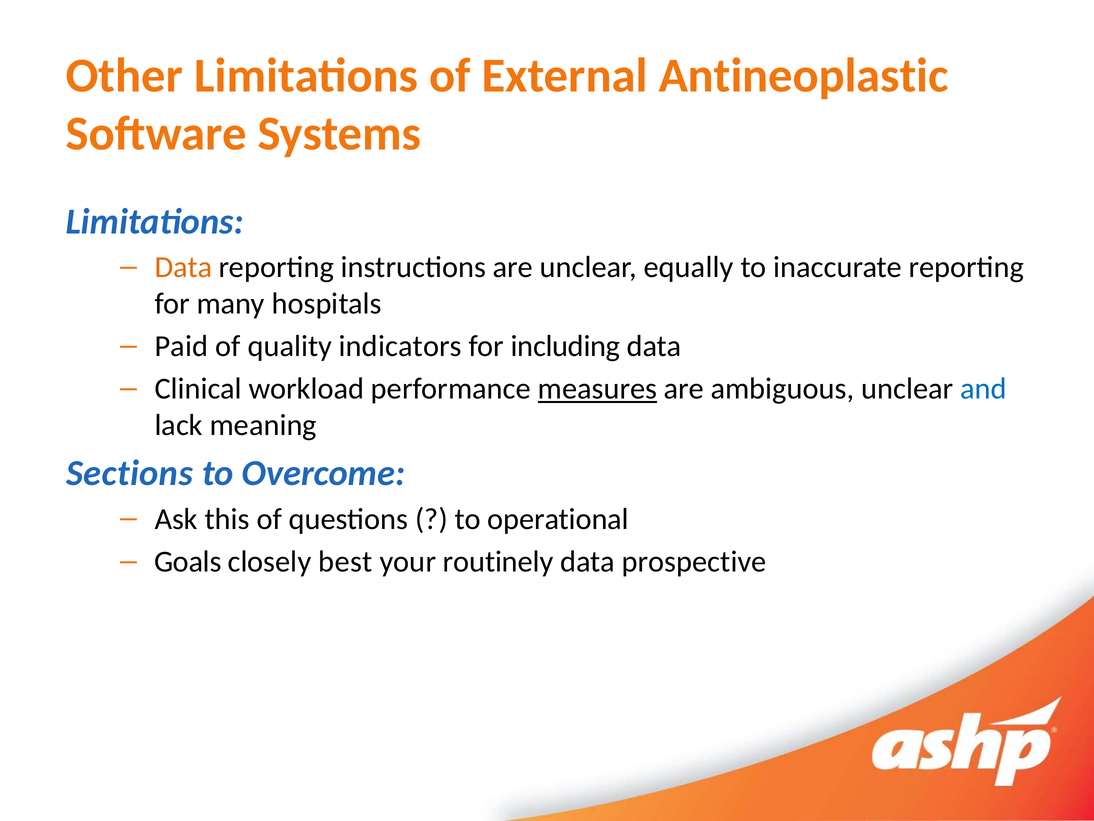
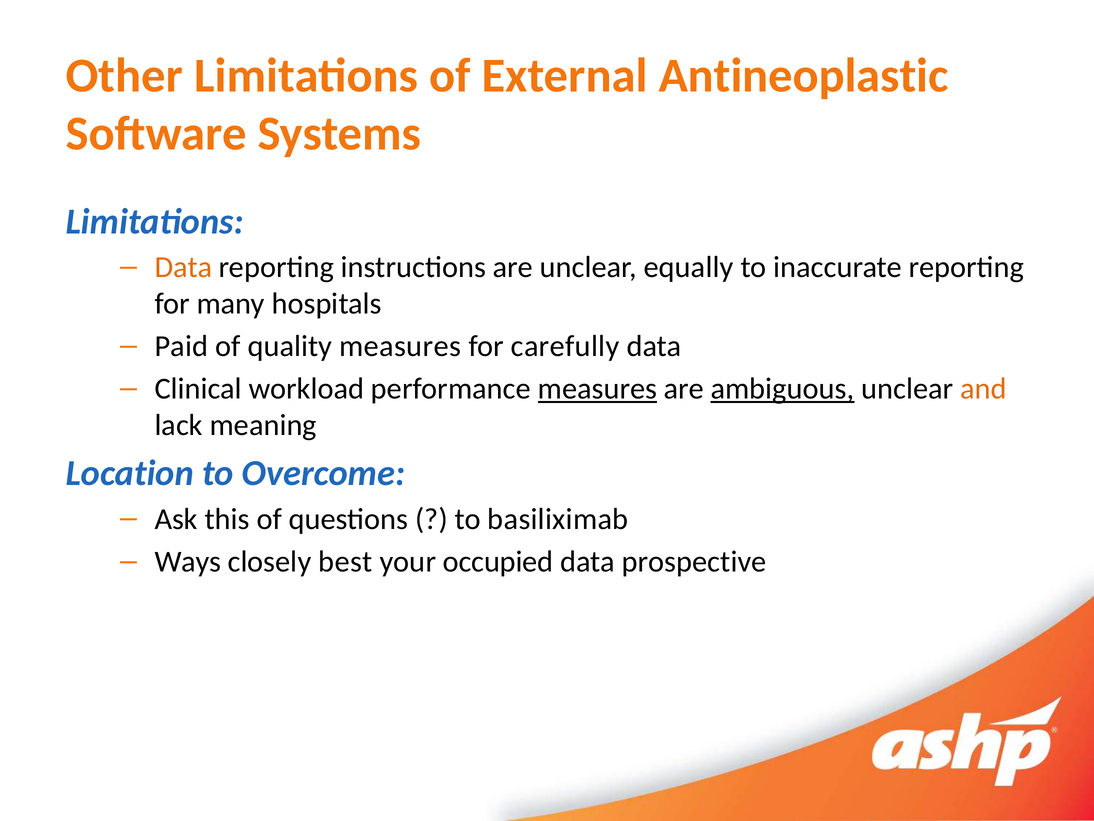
quality indicators: indicators -> measures (400, 346)
including: including -> carefully (565, 346)
ambiguous underline: none -> present (782, 389)
and colour: blue -> orange (984, 389)
Sections: Sections -> Location (130, 473)
operational: operational -> basiliximab (558, 519)
Goals: Goals -> Ways (188, 561)
routinely: routinely -> occupied (498, 561)
